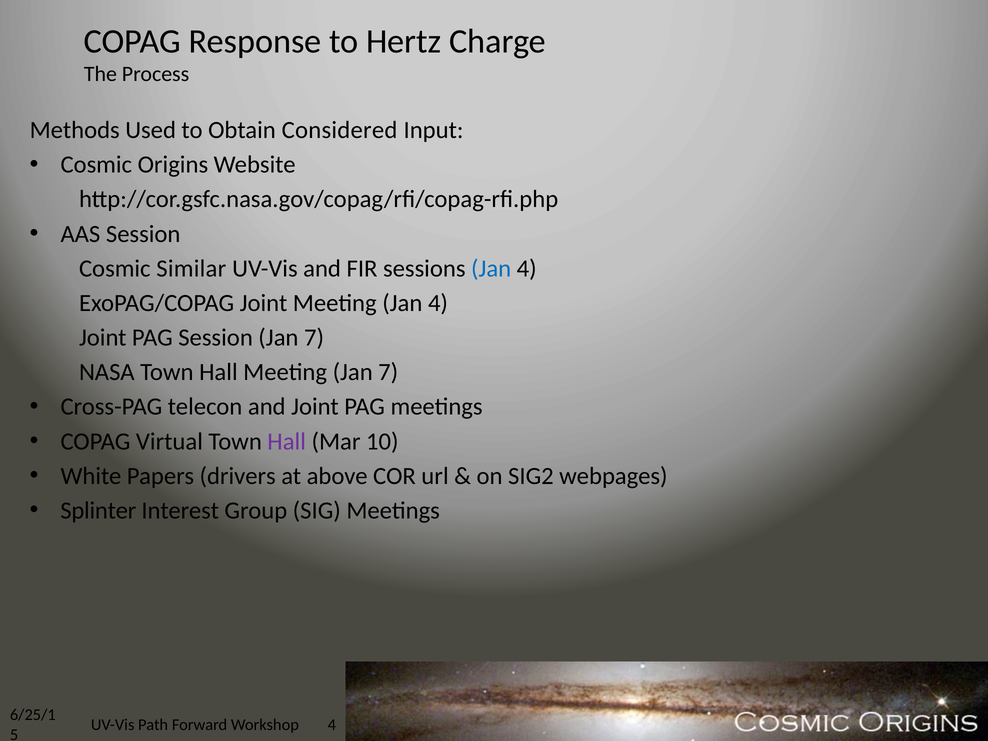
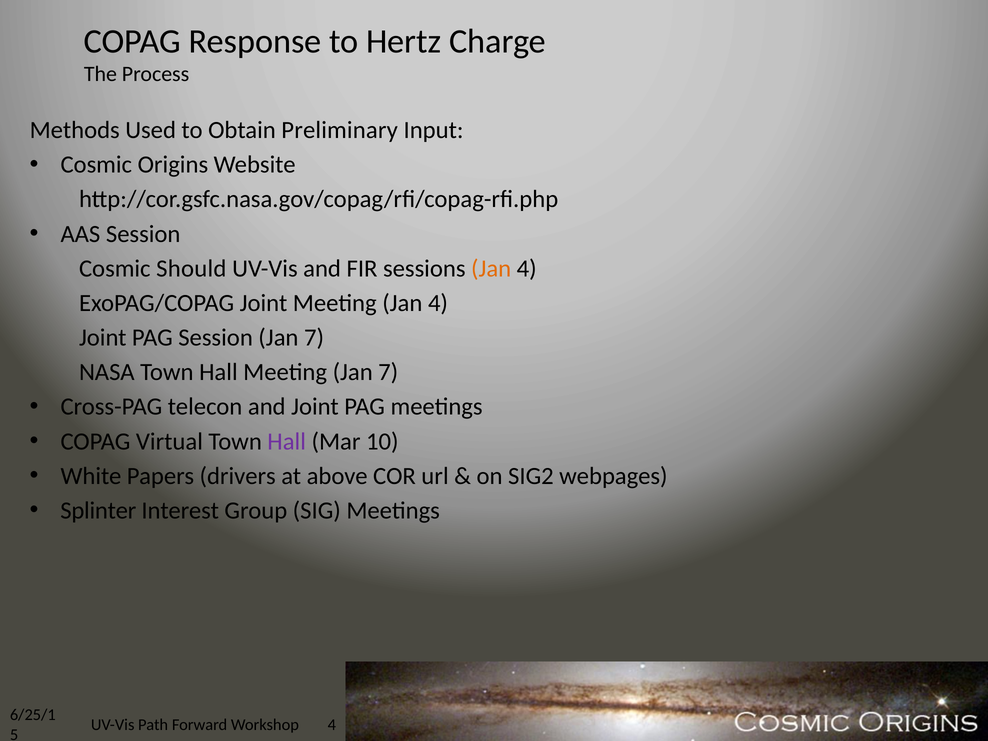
Considered: Considered -> Preliminary (340, 130)
Similar: Similar -> Should (191, 268)
Jan colour: blue -> orange (491, 268)
